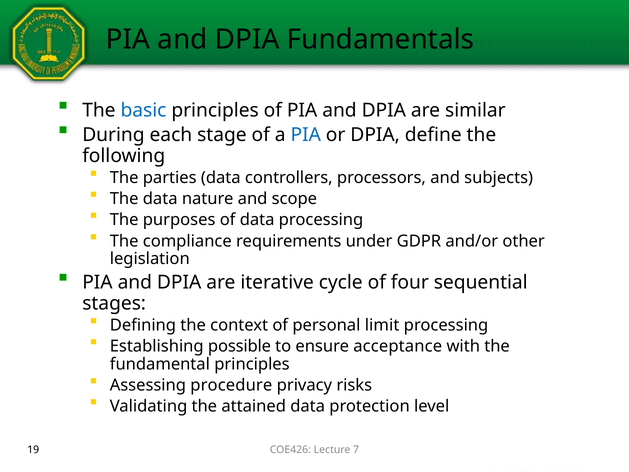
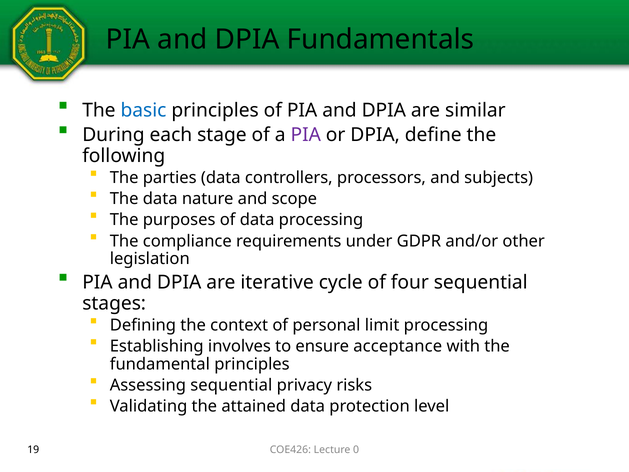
PIA colour: blue -> purple (306, 135)
possible: possible -> involves (239, 346)
Assessing procedure: procedure -> sequential (231, 385)
7: 7 -> 0 (356, 450)
